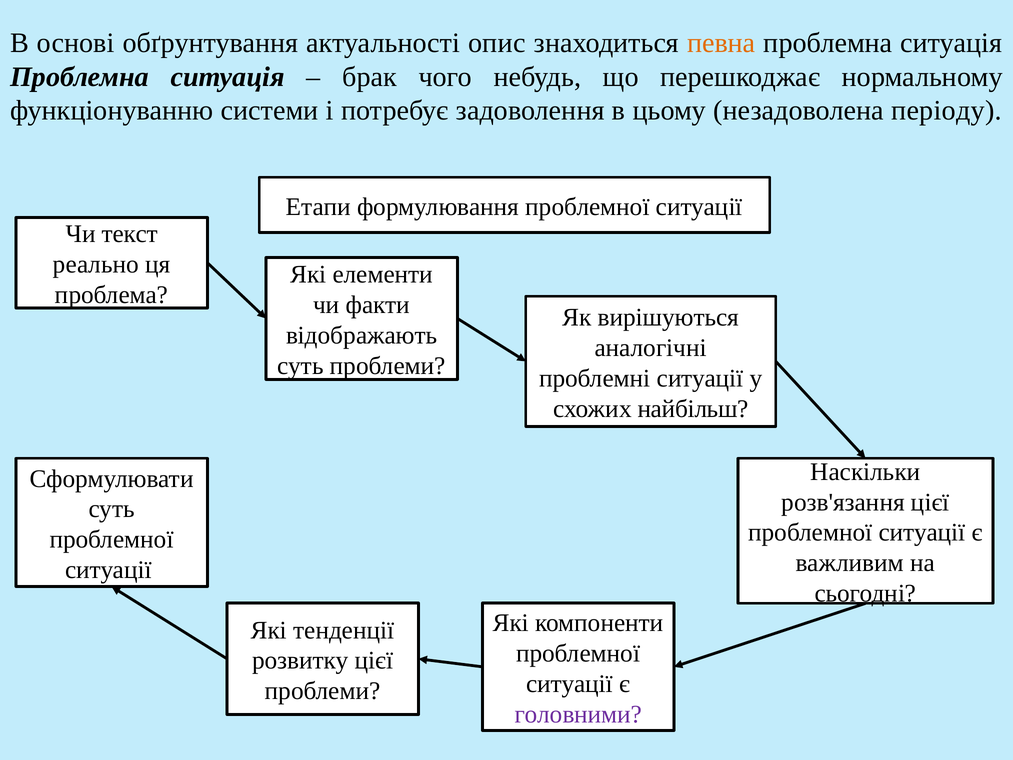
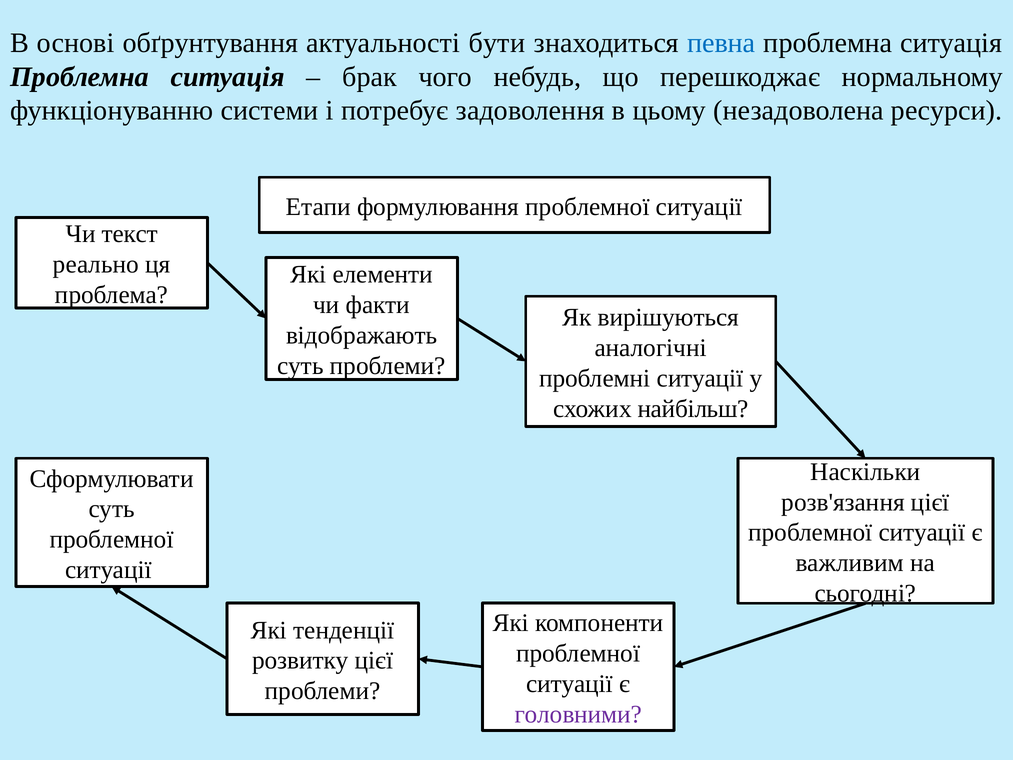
опис: опис -> бути (497, 43)
певна colour: orange -> blue (721, 43)
періоду: періоду -> ресурси (947, 111)
